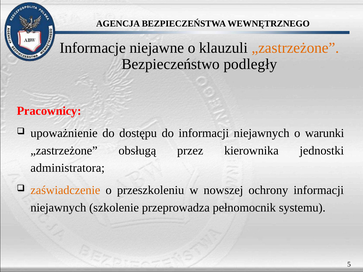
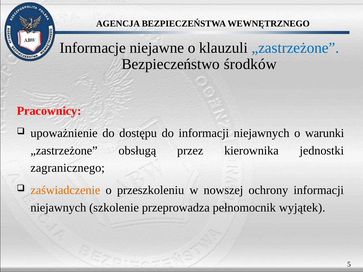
„zastrzeżone colour: orange -> blue (295, 48)
podległy: podległy -> środków (250, 64)
administratora: administratora -> zagranicznego (68, 168)
systemu: systemu -> wyjątek (302, 208)
